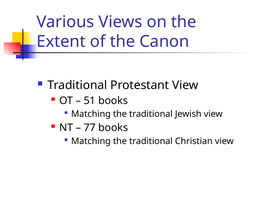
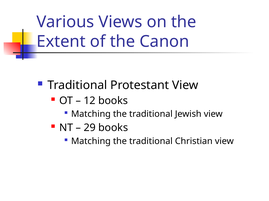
51: 51 -> 12 (90, 101)
77: 77 -> 29 (90, 128)
